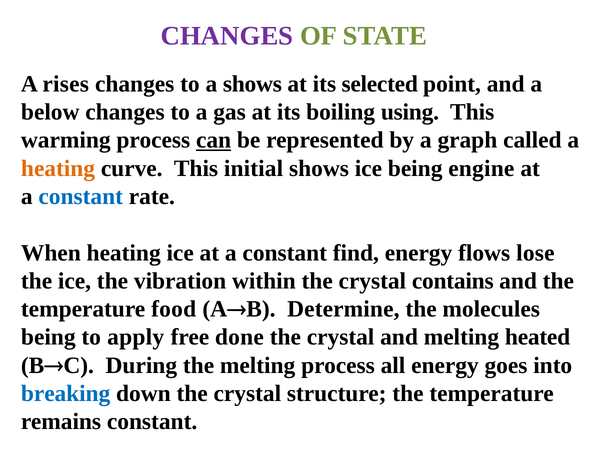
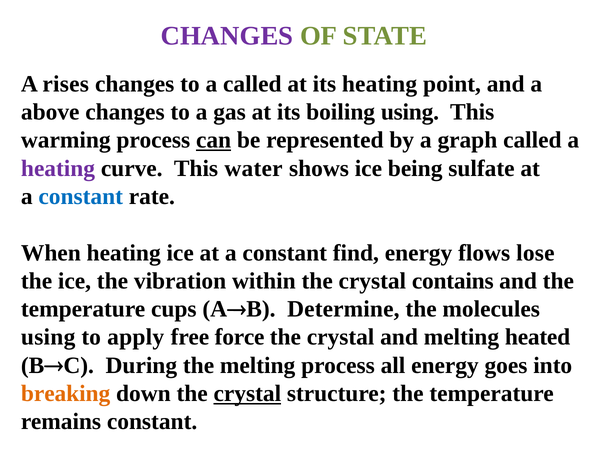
a shows: shows -> called (252, 84)
its selected: selected -> heating (380, 84)
below: below -> above (50, 112)
heating colour: orange -> purple (58, 168)
initial: initial -> water (253, 168)
engine: engine -> sulfate (481, 168)
food: food -> cups (174, 309)
being: being -> using (48, 337)
done: done -> force (240, 337)
breaking colour: blue -> orange (66, 394)
crystal underline: none -> present (247, 394)
